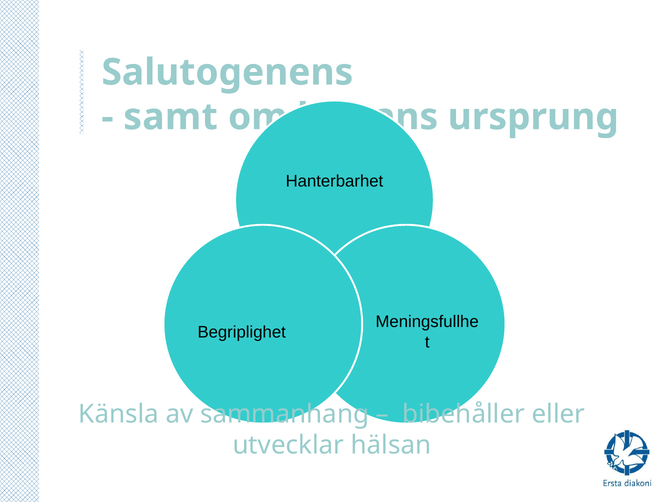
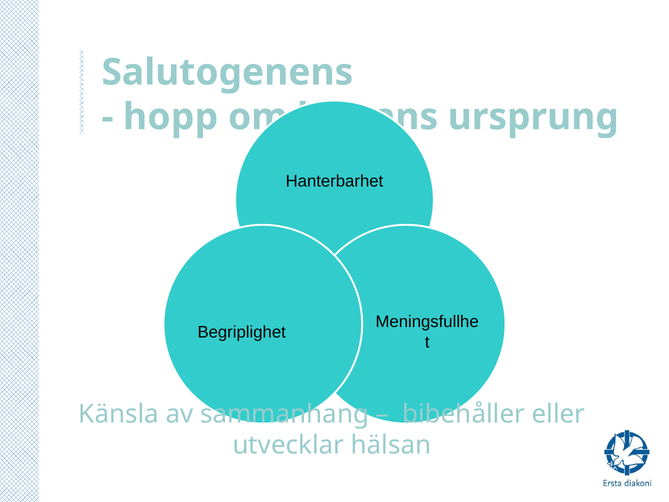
samt: samt -> hopp (171, 117)
